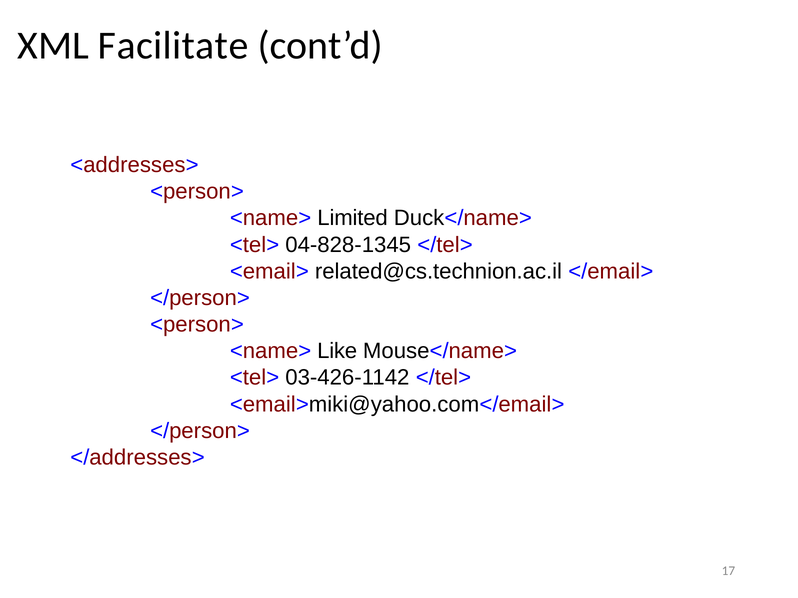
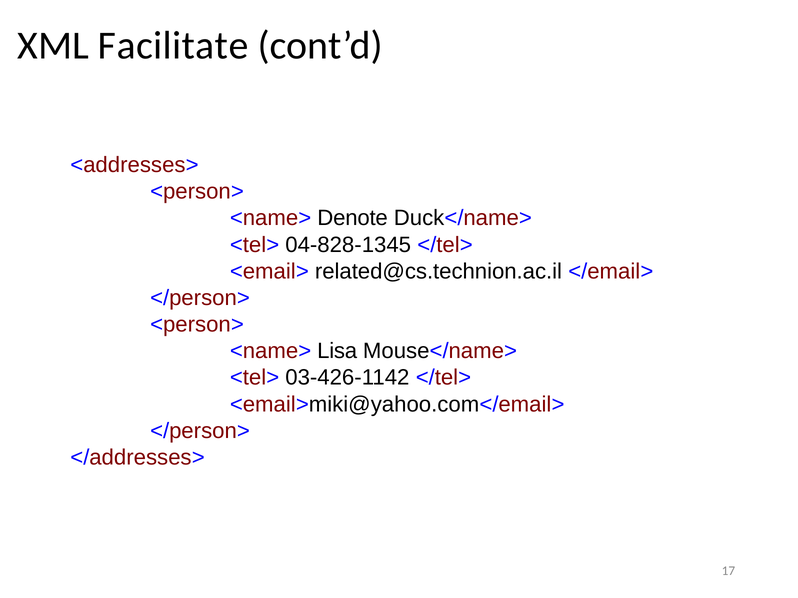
Limited: Limited -> Denote (353, 218)
Like: Like -> Lisa (337, 351)
